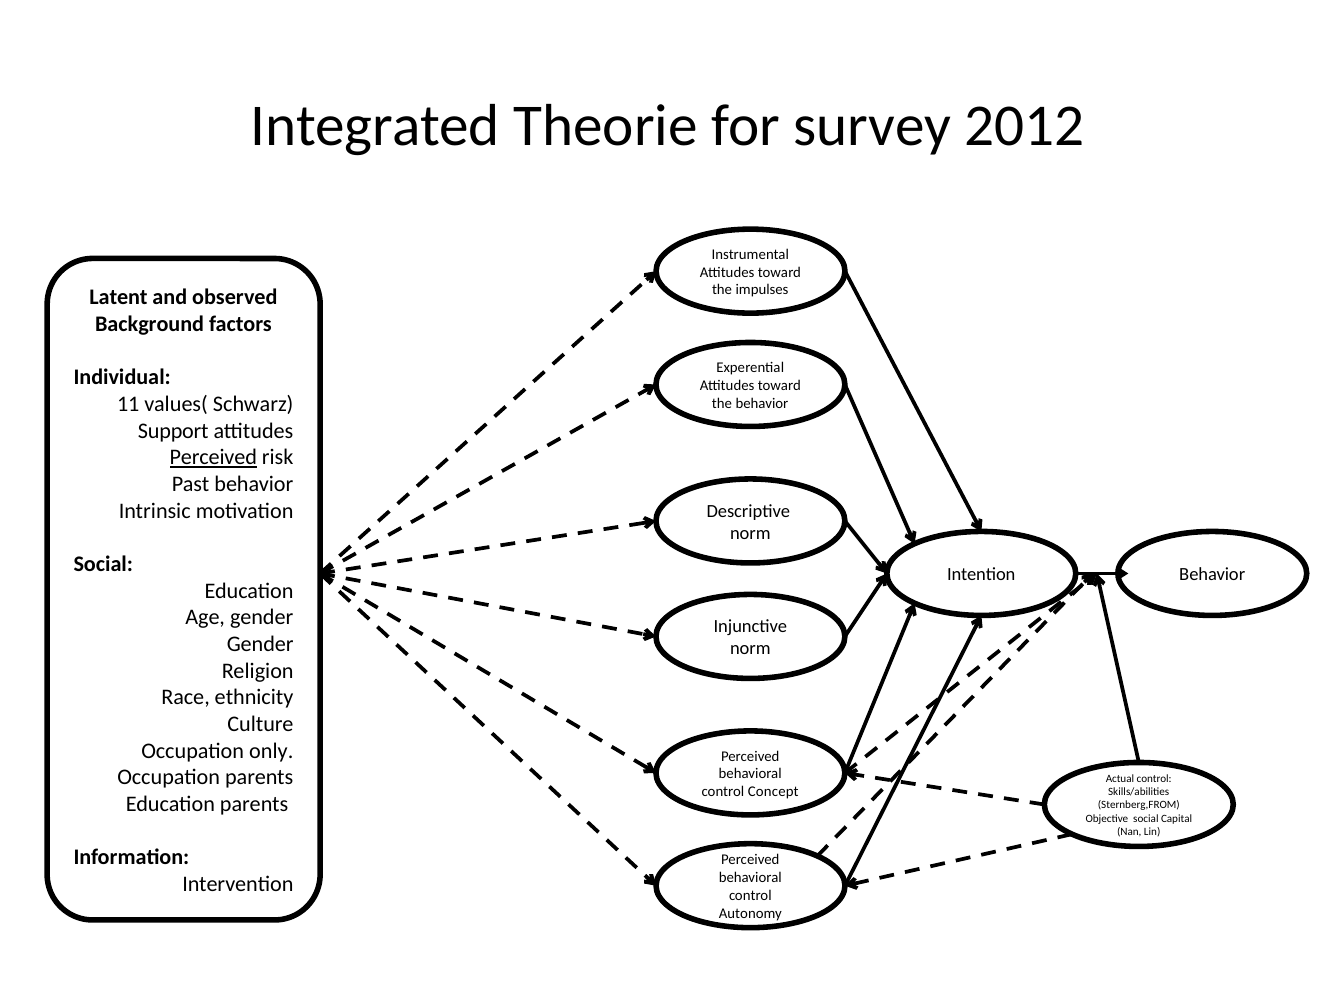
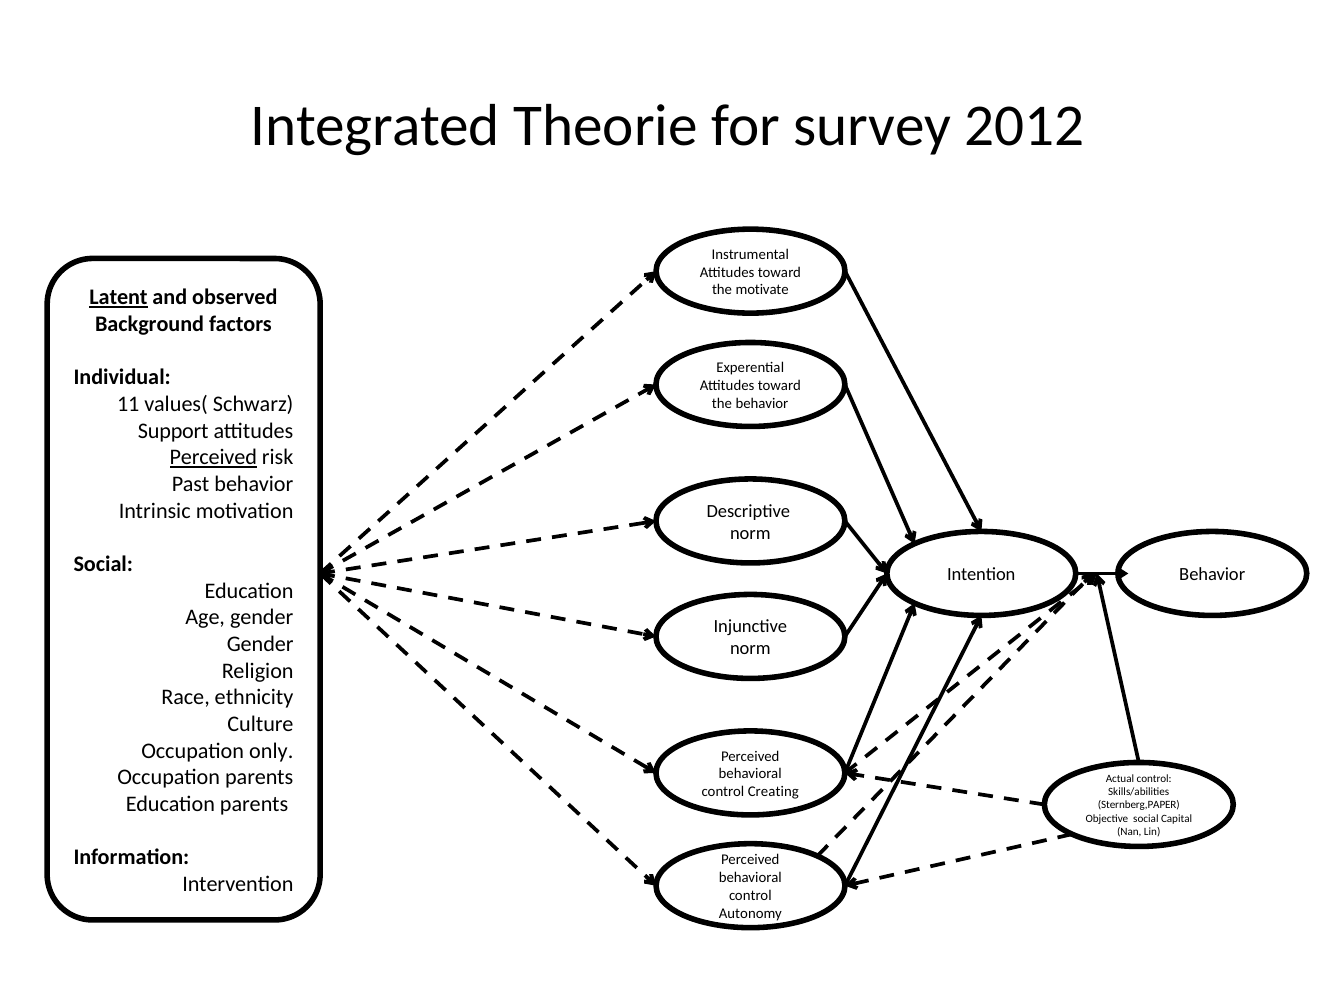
impulses: impulses -> motivate (762, 290)
Latent underline: none -> present (119, 297)
Concept: Concept -> Creating (773, 791)
Sternberg,FROM: Sternberg,FROM -> Sternberg,PAPER (1139, 805)
